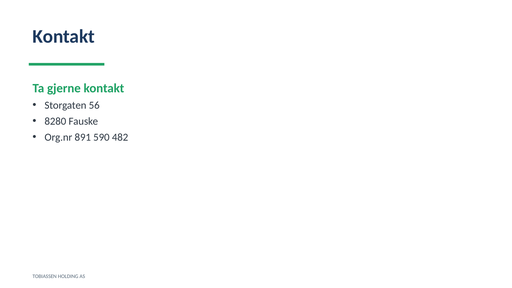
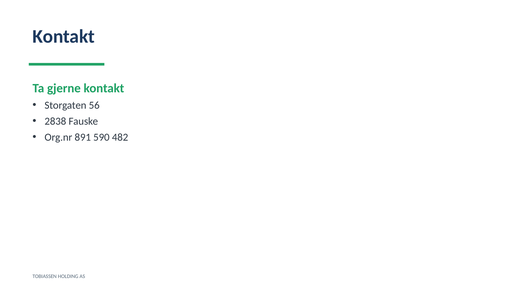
8280: 8280 -> 2838 (55, 121)
